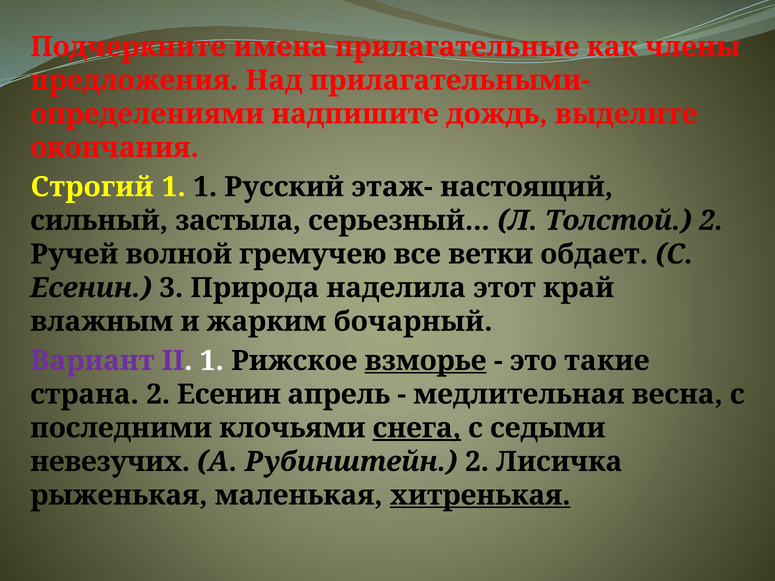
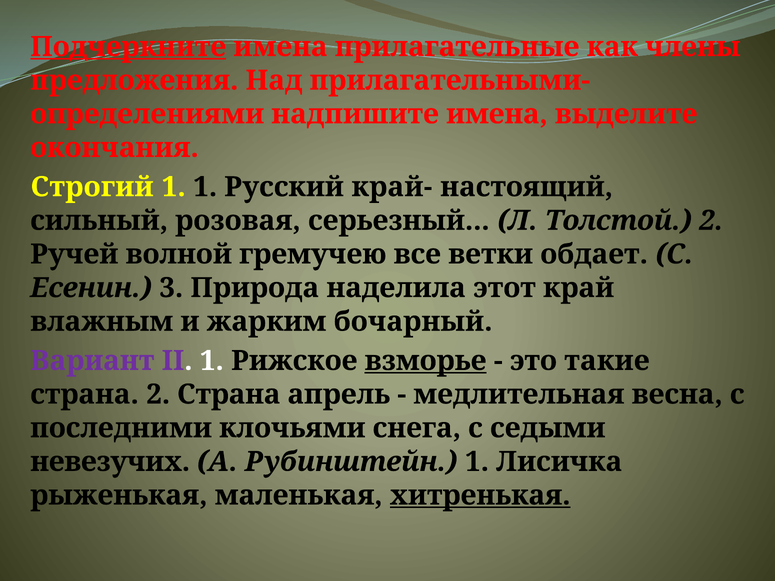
Подчеркните underline: none -> present (128, 47)
надпишите дождь: дождь -> имена (497, 114)
этаж-: этаж- -> край- (392, 187)
застыла: застыла -> розовая (238, 221)
2 Есенин: Есенин -> Страна (229, 395)
снега underline: present -> none (417, 428)
Рубинштейн 2: 2 -> 1 (477, 462)
